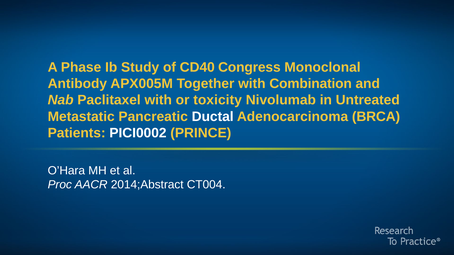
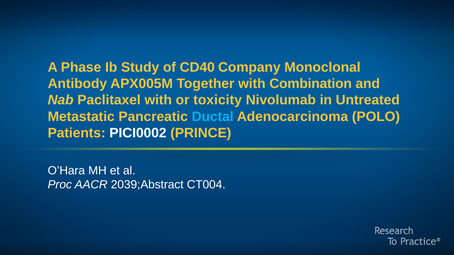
Congress: Congress -> Company (249, 67)
Ductal colour: white -> light blue (213, 117)
BRCA: BRCA -> POLO (376, 117)
2014;Abstract: 2014;Abstract -> 2039;Abstract (147, 185)
